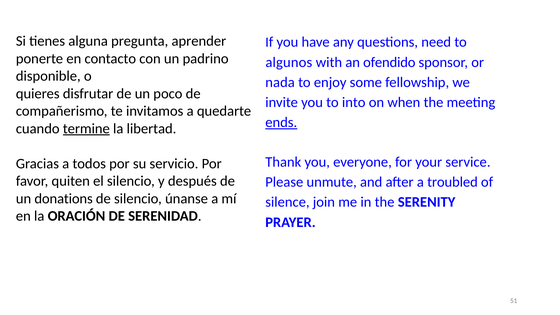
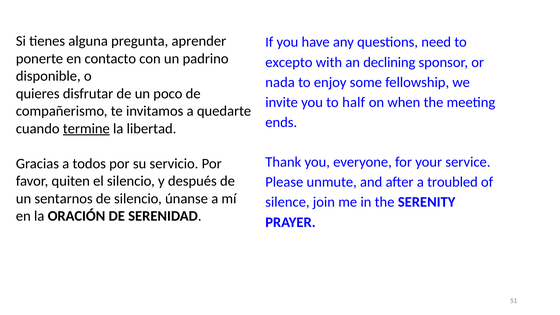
algunos: algunos -> excepto (289, 62)
ofendido: ofendido -> declining (389, 62)
into: into -> half (354, 102)
ends underline: present -> none (281, 123)
donations: donations -> sentarnos (64, 199)
